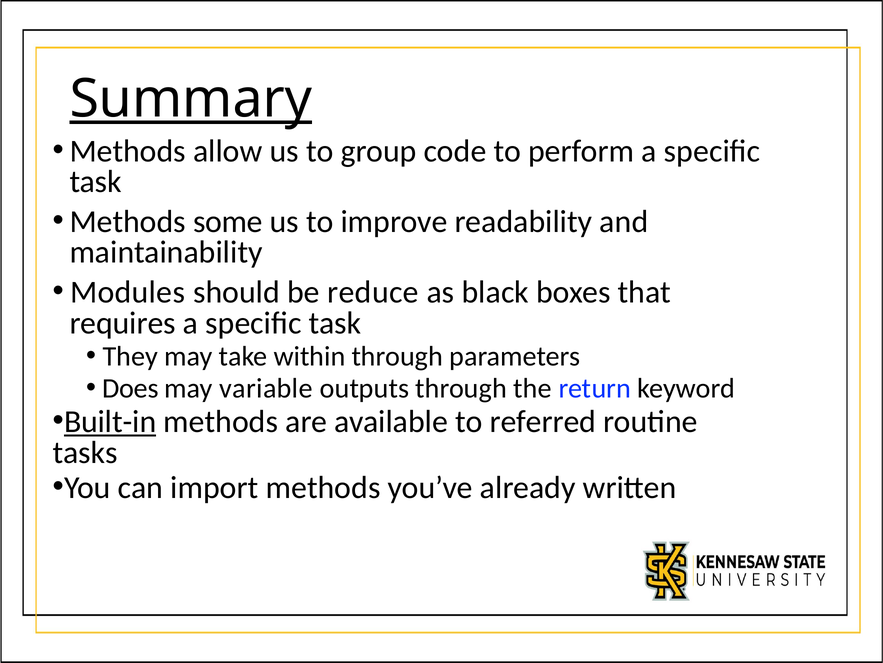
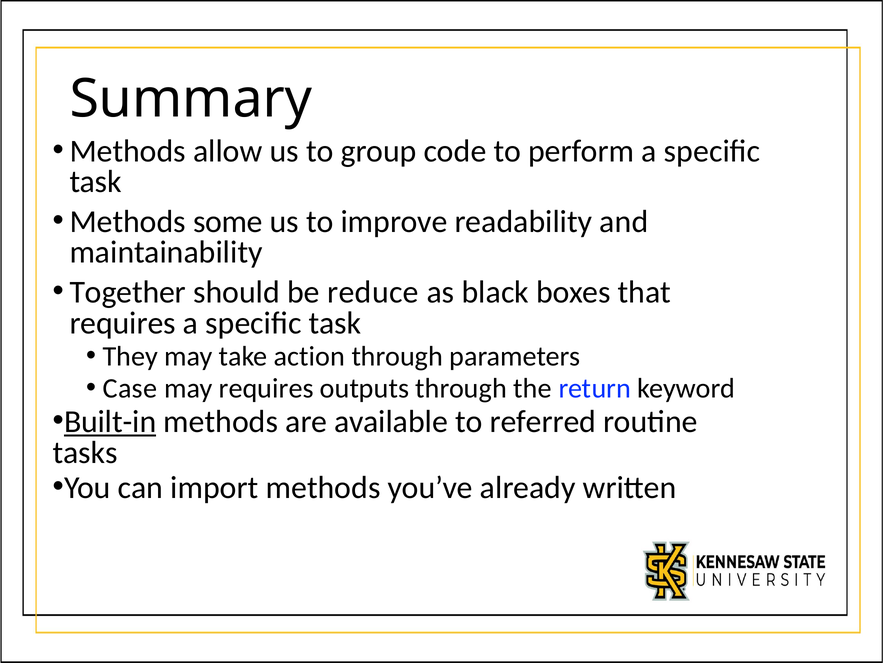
Summary underline: present -> none (191, 99)
Modules: Modules -> Together (128, 292)
within: within -> action (309, 356)
Does: Does -> Case (130, 388)
may variable: variable -> requires (266, 388)
